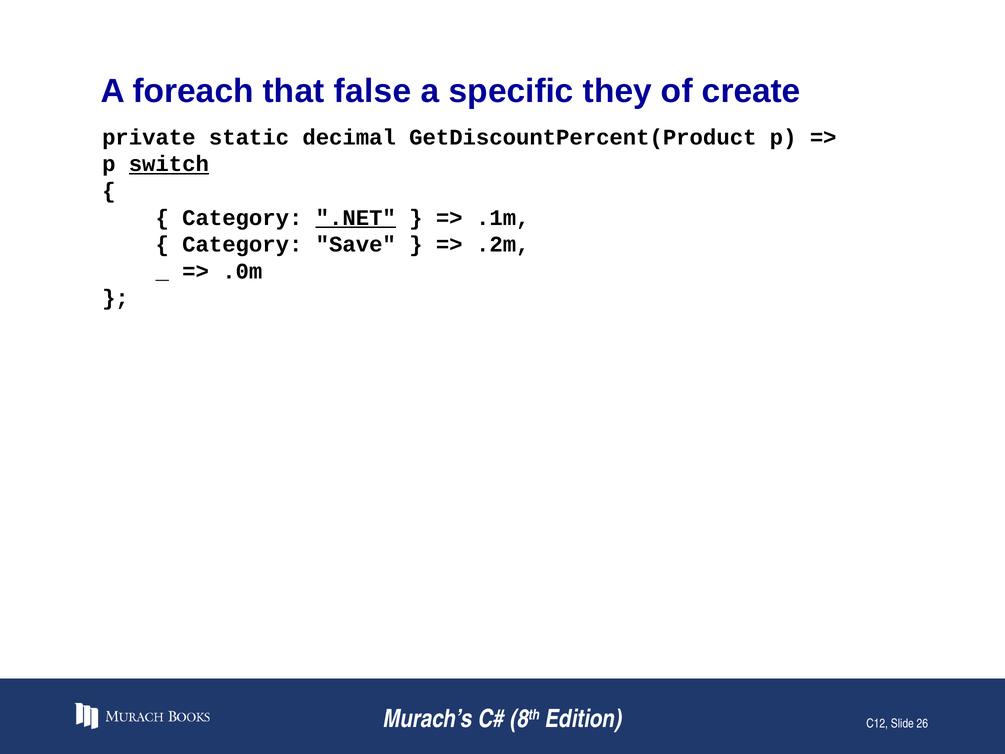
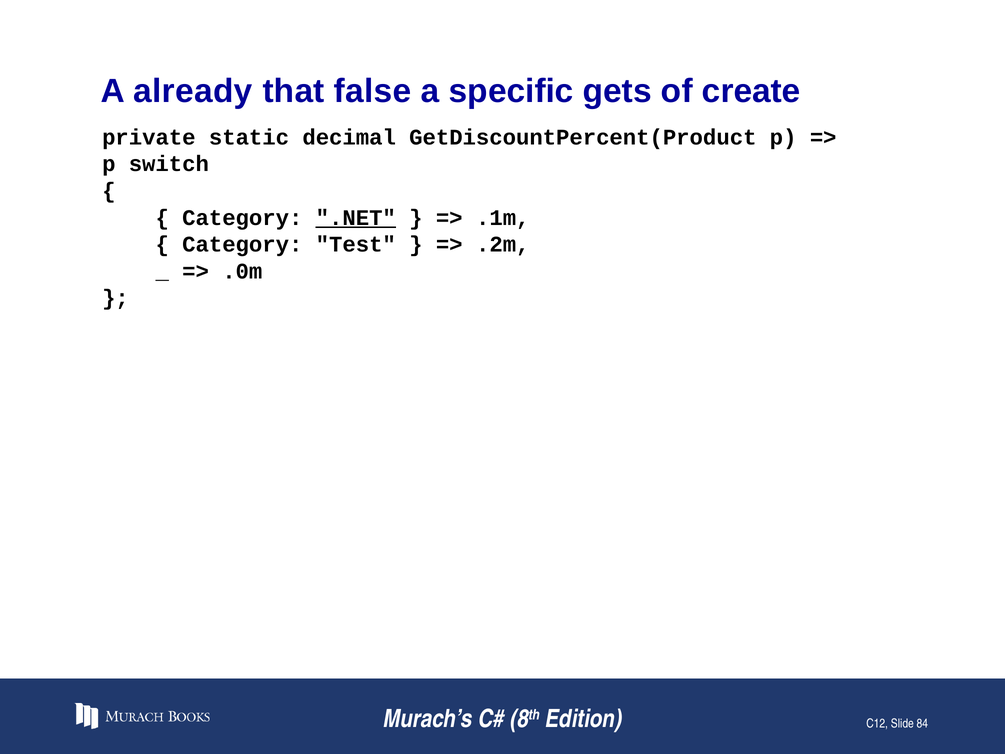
foreach: foreach -> already (193, 91)
they: they -> gets (617, 91)
switch underline: present -> none (169, 164)
Save: Save -> Test (356, 244)
26: 26 -> 84 (922, 723)
